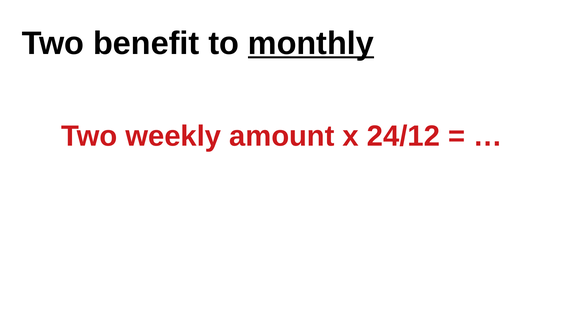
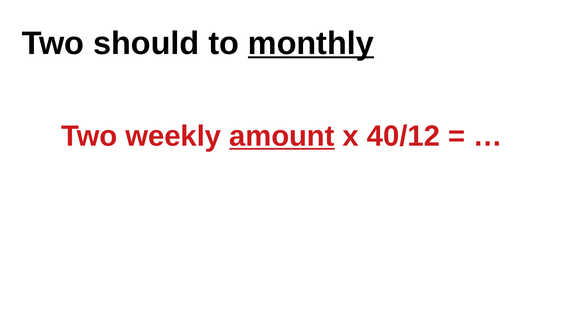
benefit: benefit -> should (146, 43)
amount underline: none -> present (282, 136)
24/12: 24/12 -> 40/12 (403, 136)
